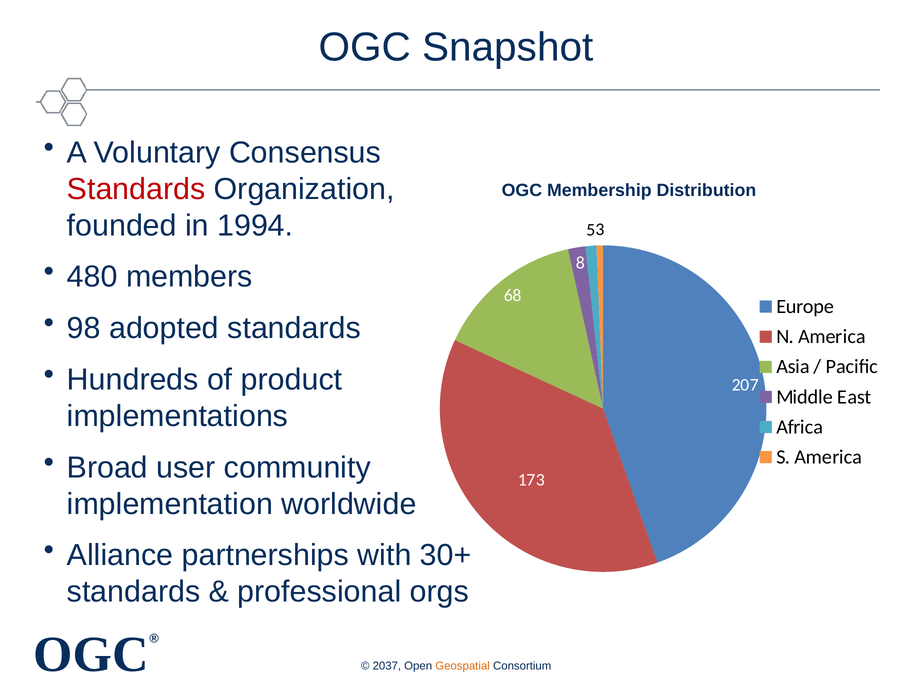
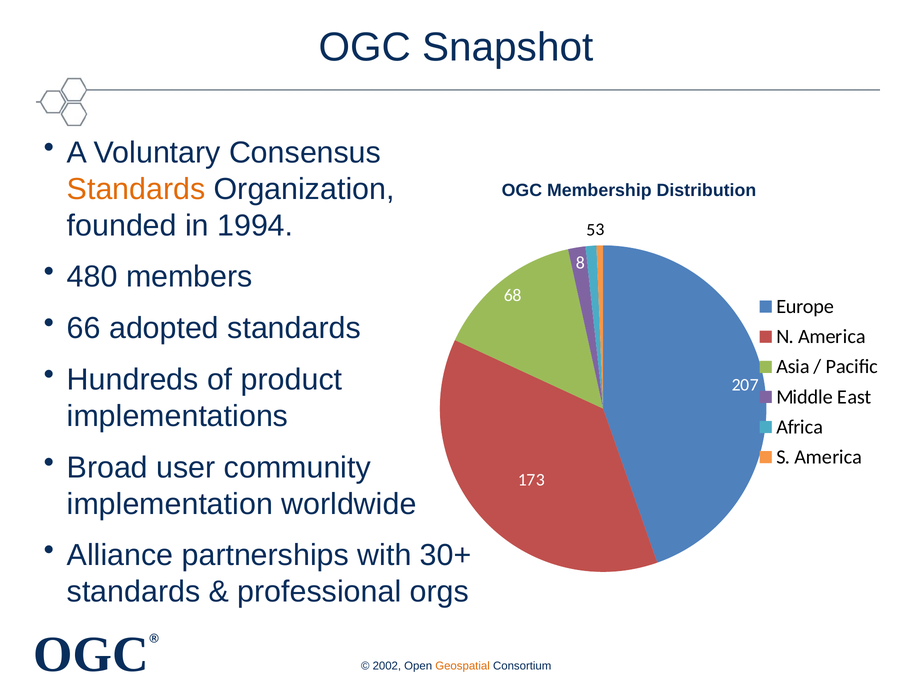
Standards colour: red -> orange (136, 189)
98: 98 -> 66 (84, 328)
2037: 2037 -> 2002 (387, 666)
